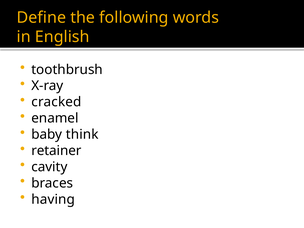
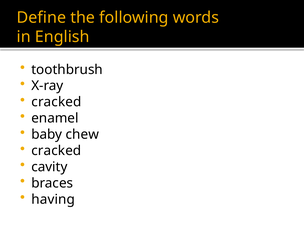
think: think -> chew (82, 134)
retainer: retainer -> cracked (56, 151)
